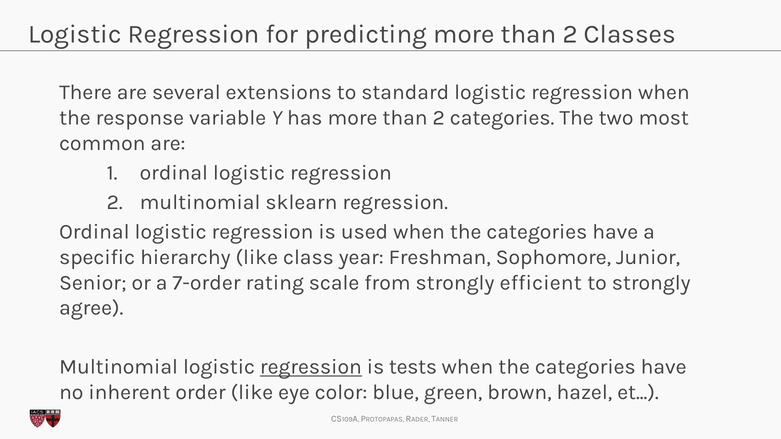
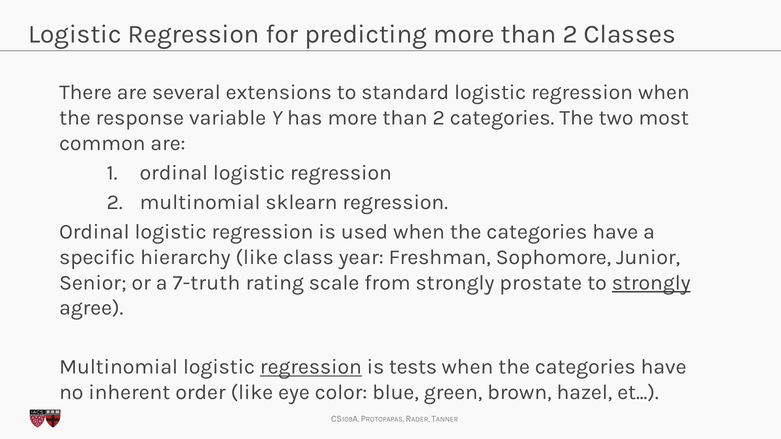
7-order: 7-order -> 7-truth (206, 283)
efficient: efficient -> prostate (541, 283)
strongly underline: none -> present (651, 283)
